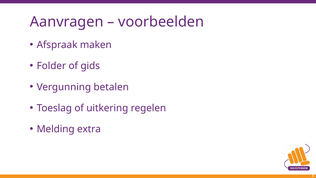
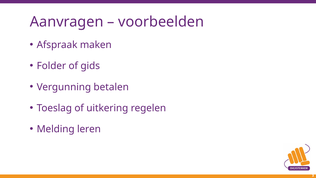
extra: extra -> leren (89, 129)
